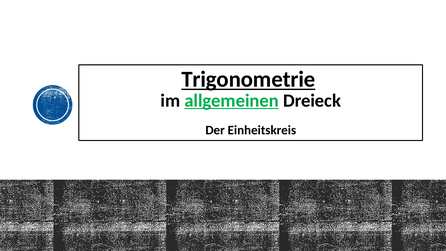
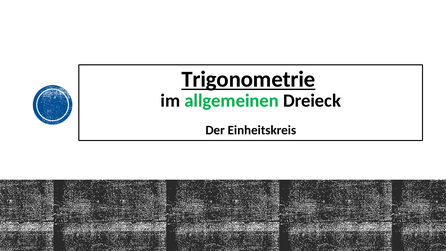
allgemeinen underline: present -> none (232, 101)
